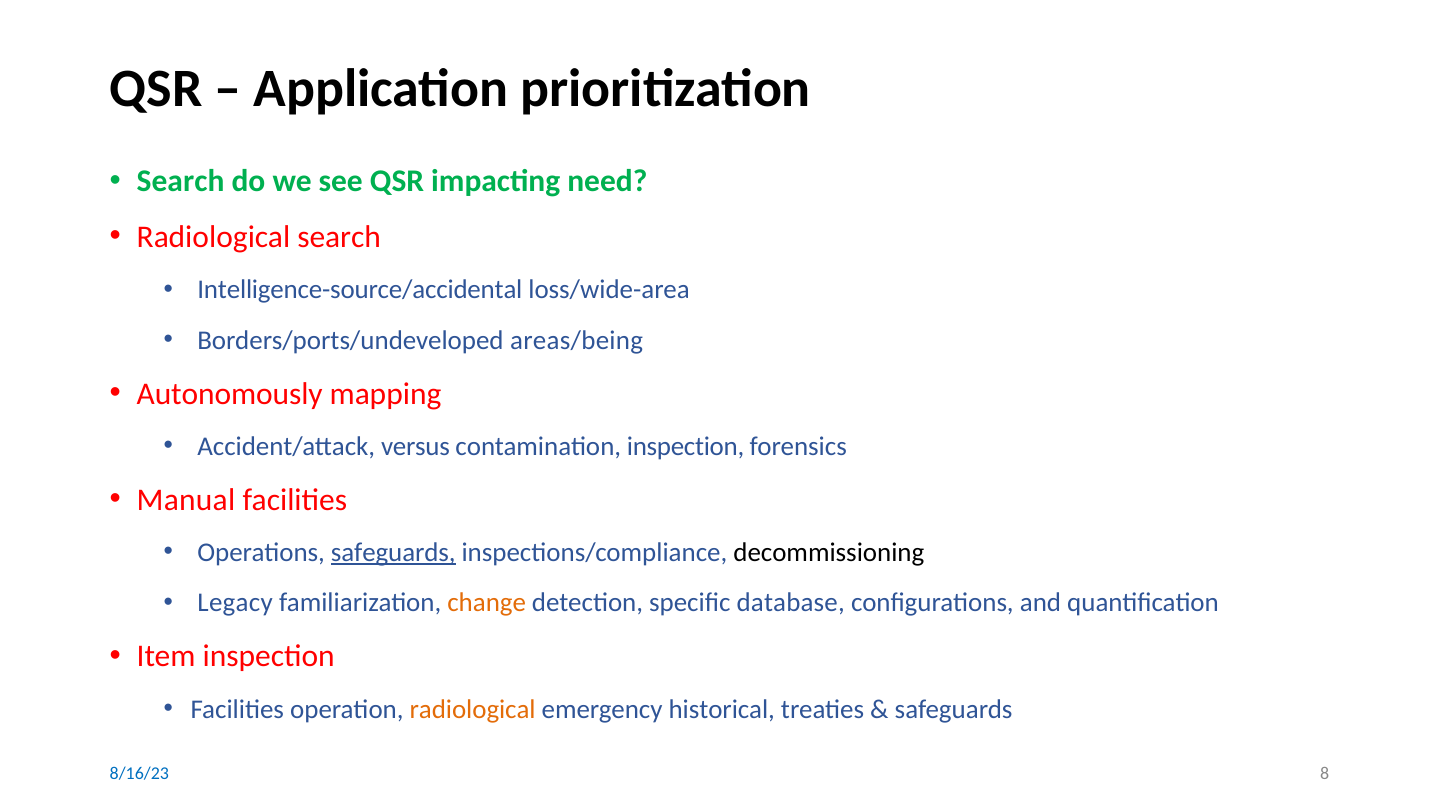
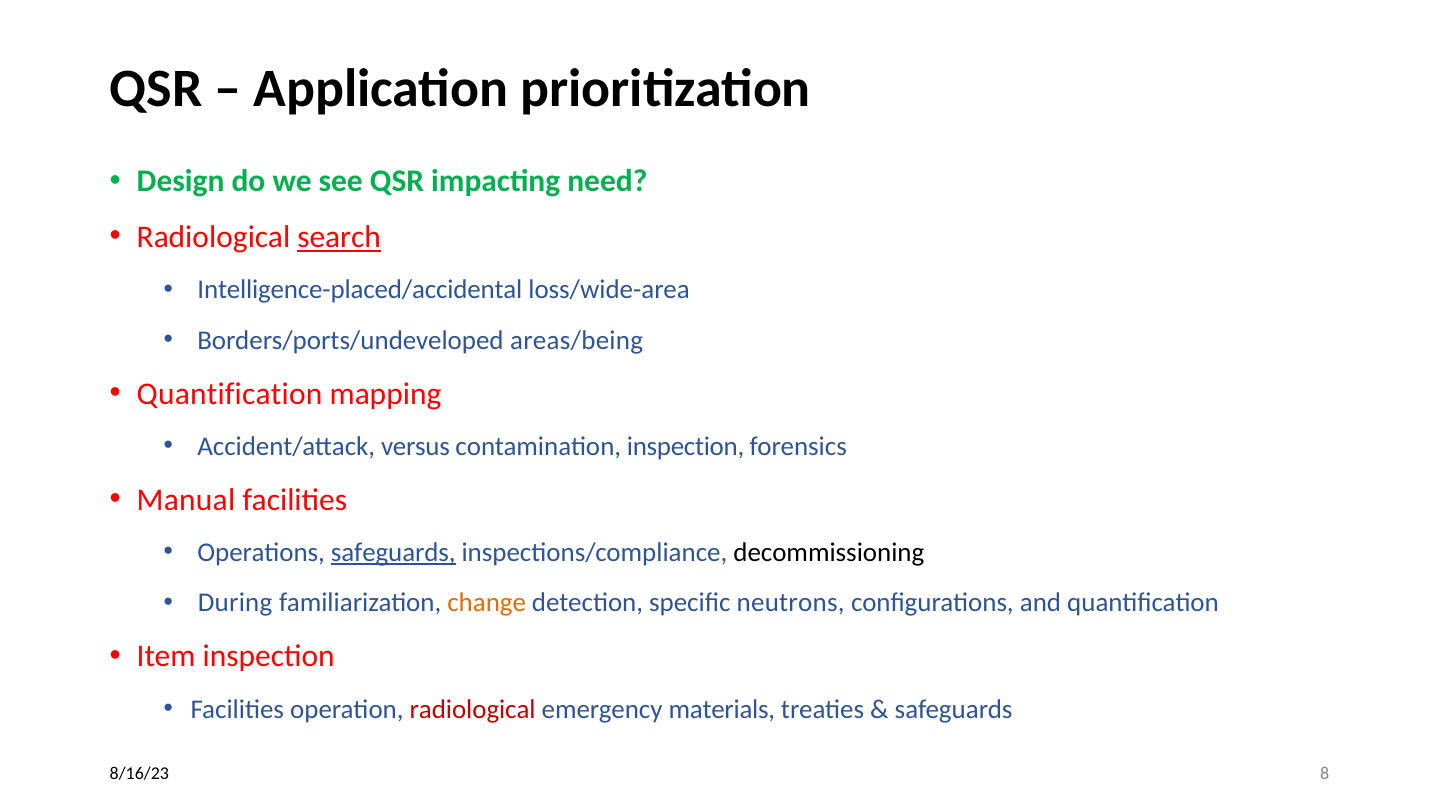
Search: Search -> Design (181, 181)
search underline: none -> present (339, 237)
Intelligence-source/accidental: Intelligence-source/accidental -> Intelligence-placed/accidental (360, 290)
Autonomously: Autonomously -> Quantification (230, 393)
Legacy: Legacy -> During (235, 603)
database: database -> neutrons (791, 603)
radiological colour: orange -> red (473, 709)
historical: historical -> materials (722, 709)
8/16/23 colour: blue -> black (139, 773)
